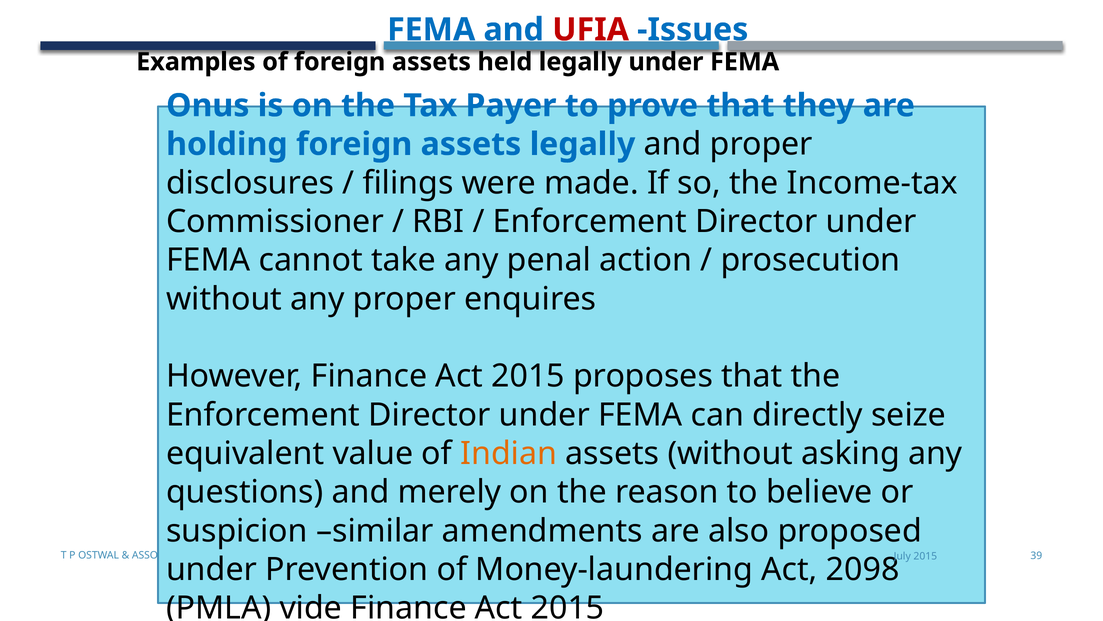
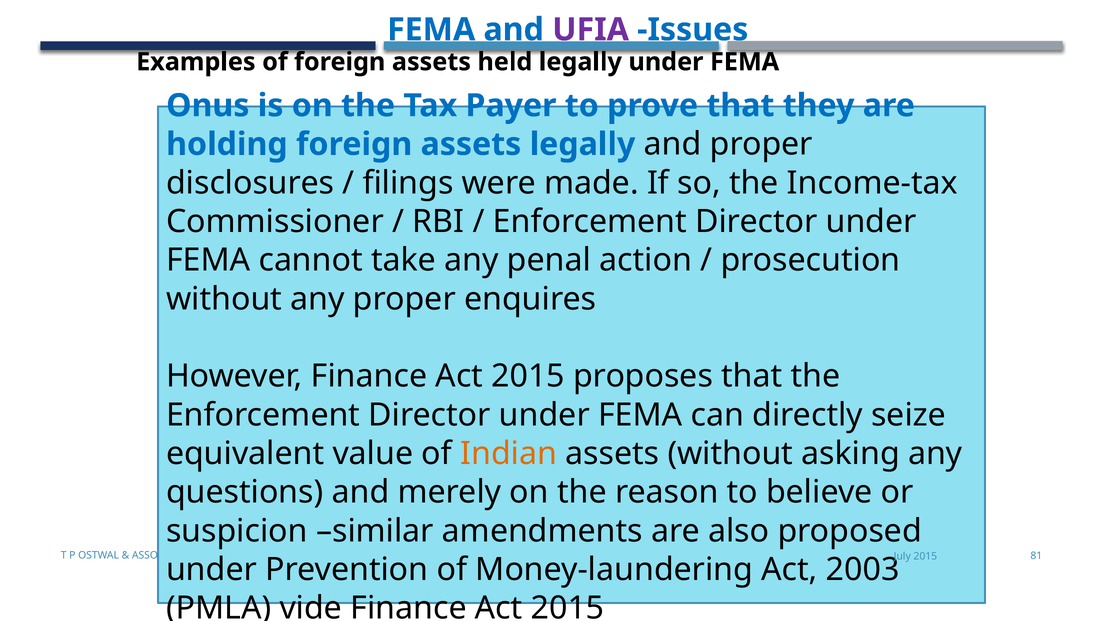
UFIA colour: red -> purple (591, 30)
39: 39 -> 81 (1036, 555)
2098: 2098 -> 2003 (863, 569)
